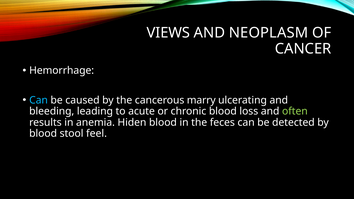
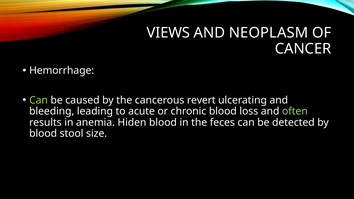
Can colour: light blue -> light green (39, 100)
marry: marry -> revert (201, 100)
feel: feel -> size (97, 134)
